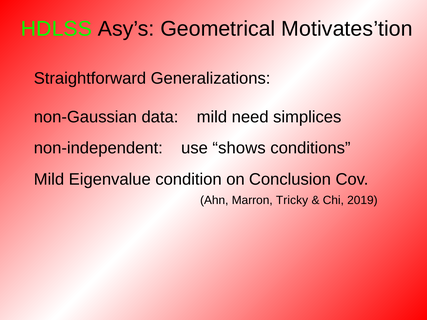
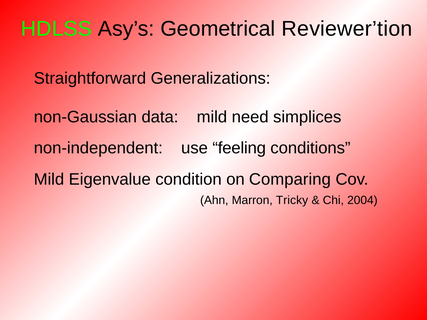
Motivates’tion: Motivates’tion -> Reviewer’tion (347, 29)
shows: shows -> feeling (239, 148)
Conclusion: Conclusion -> Comparing (290, 179)
2019: 2019 -> 2004 (362, 200)
